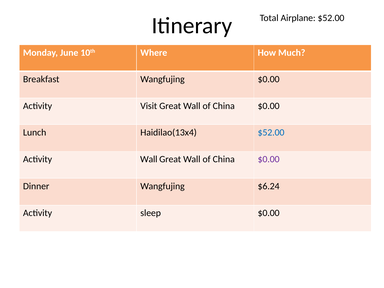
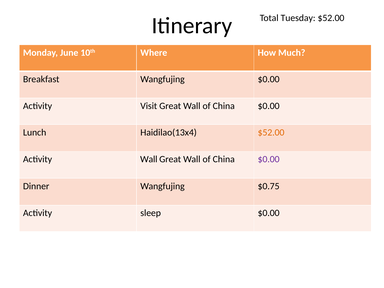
Airplane: Airplane -> Tuesday (298, 18)
$52.00 colour: blue -> orange (271, 132)
$6.24: $6.24 -> $0.75 (269, 186)
